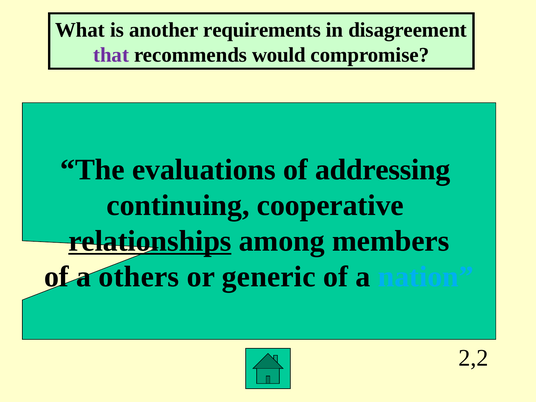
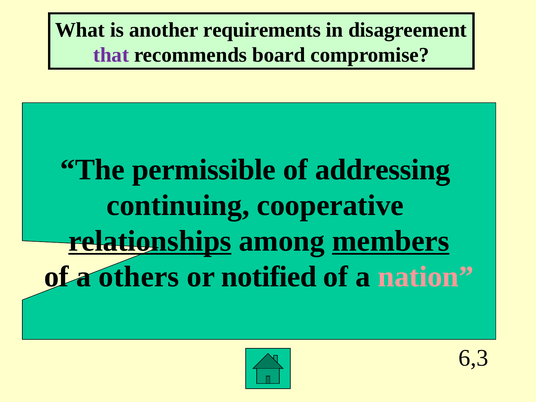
would: would -> board (279, 55)
evaluations: evaluations -> permissible (204, 170)
members underline: none -> present (391, 241)
generic: generic -> notified (269, 277)
nation colour: light blue -> pink (426, 277)
2,2: 2,2 -> 6,3 (473, 358)
